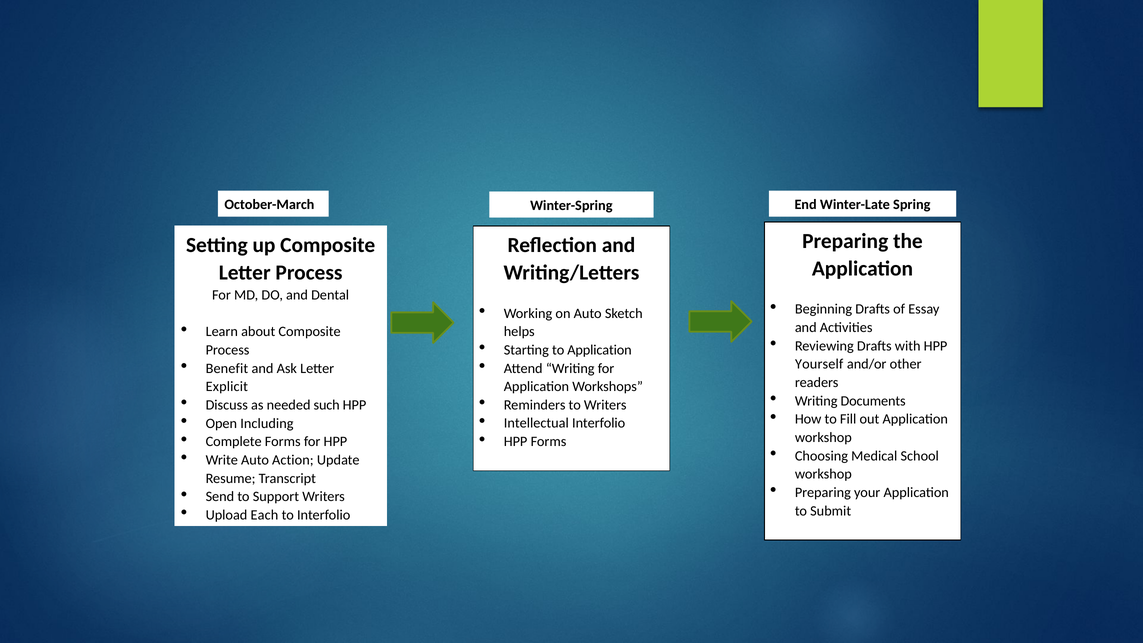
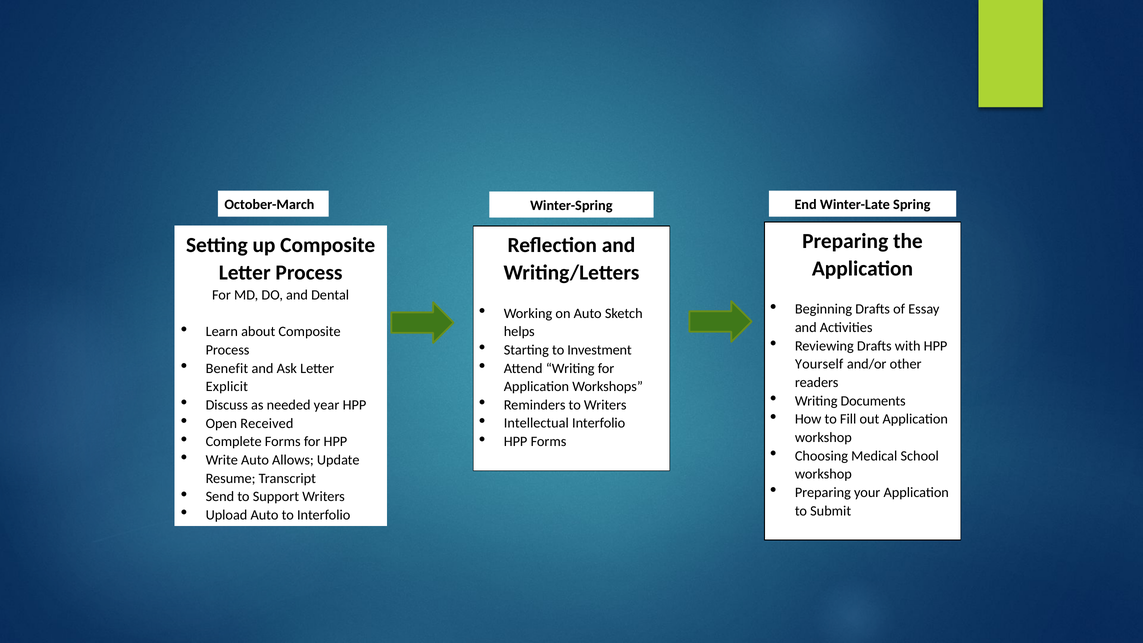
to Application: Application -> Investment (599, 350)
such: such -> year (327, 405)
Including: Including -> Received (267, 423)
Action: Action -> Allows (293, 460)
Upload Each: Each -> Auto (265, 515)
